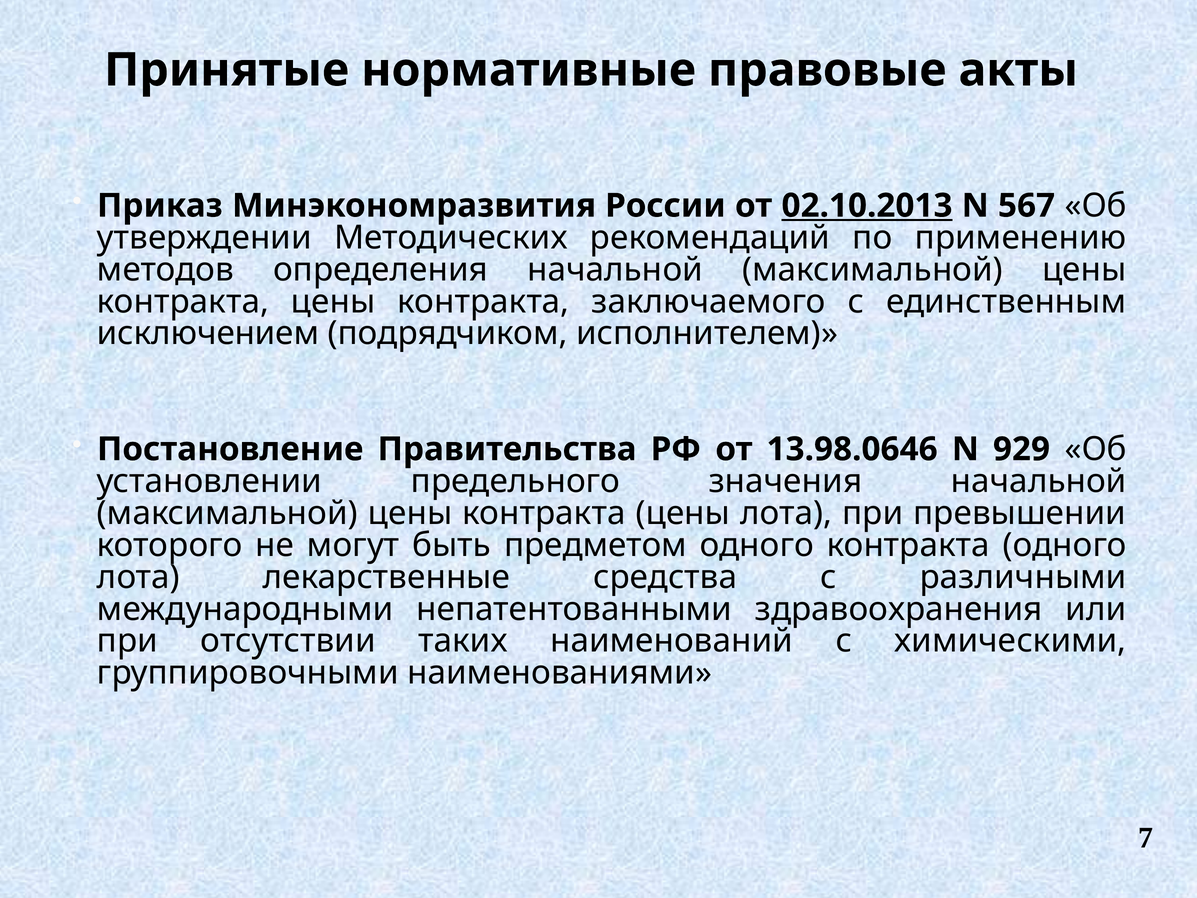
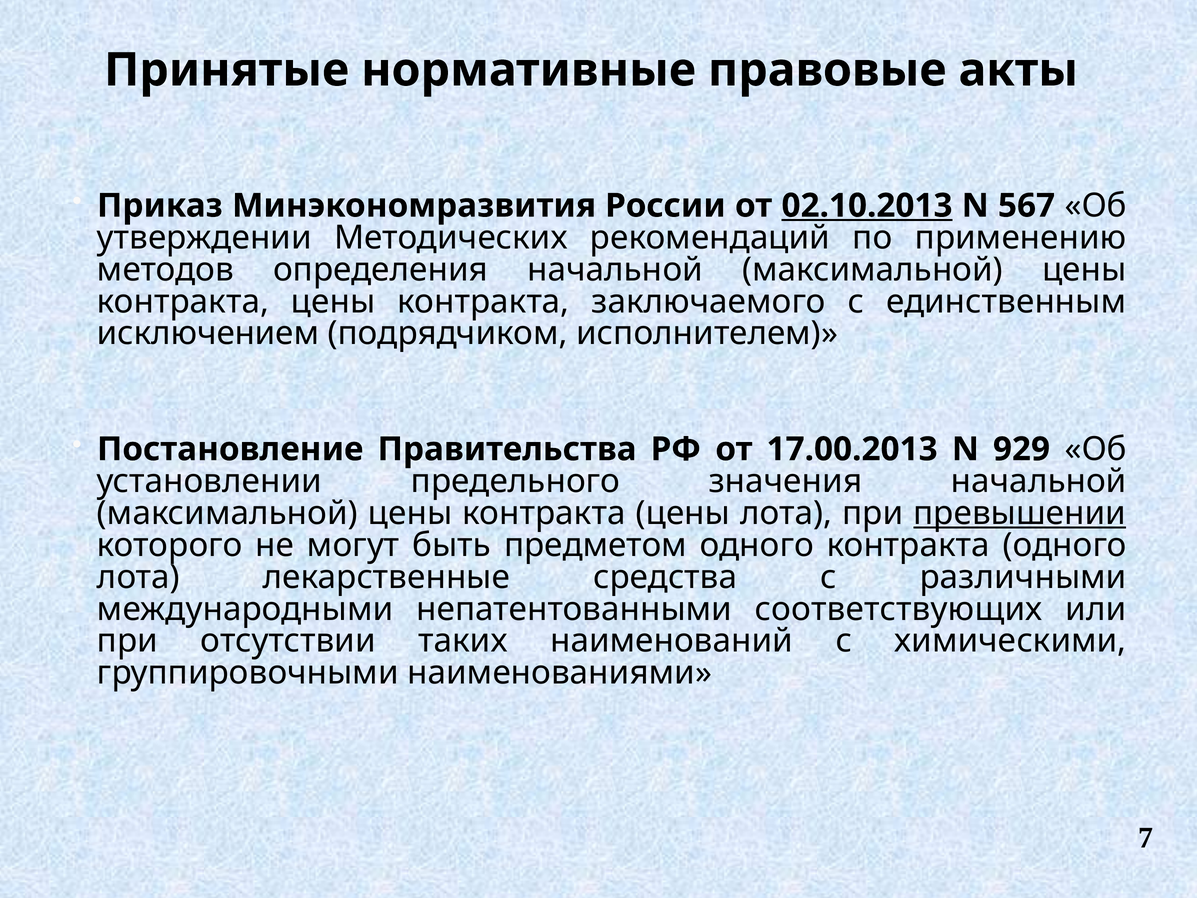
13.98.0646: 13.98.0646 -> 17.00.2013 (852, 449)
превышении underline: none -> present (1020, 513)
здравоохранения: здравоохранения -> соответствующих (899, 609)
